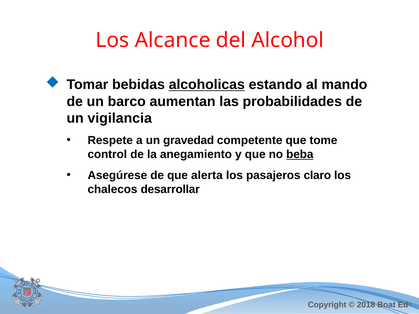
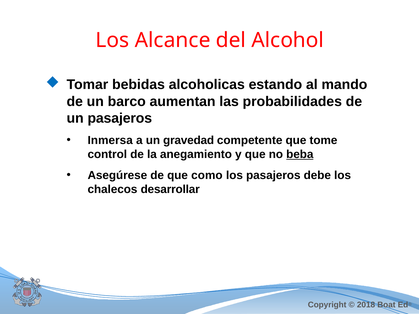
alcoholicas underline: present -> none (207, 85)
un vigilancia: vigilancia -> pasajeros (120, 118)
Respete: Respete -> Inmersa (110, 140)
alerta: alerta -> como (207, 175)
claro: claro -> debe (317, 175)
